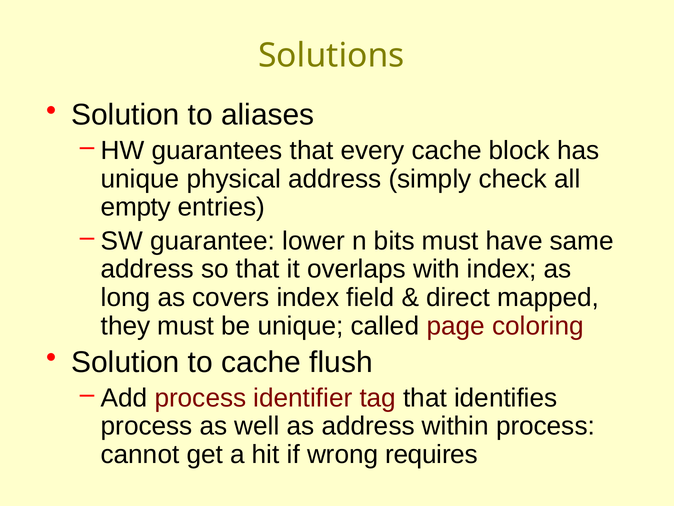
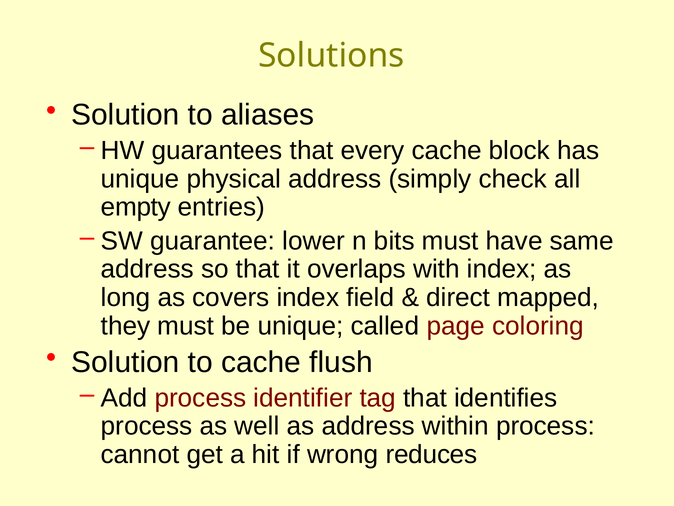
requires: requires -> reduces (431, 454)
